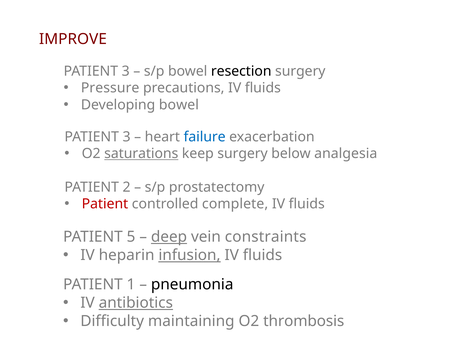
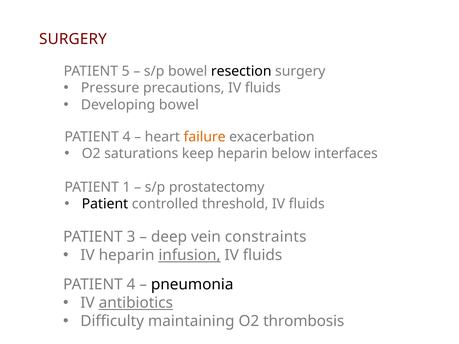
IMPROVE: IMPROVE -> SURGERY (73, 39)
3: 3 -> 5 (126, 71)
3: 3 -> 4 (127, 137)
failure colour: blue -> orange (205, 137)
saturations underline: present -> none (141, 154)
keep surgery: surgery -> heparin (243, 154)
analgesia: analgesia -> interfaces (346, 154)
2: 2 -> 1 (127, 187)
Patient colour: red -> black (105, 204)
complete: complete -> threshold (235, 204)
5: 5 -> 3 (131, 237)
deep underline: present -> none (169, 237)
1: 1 -> 4 (131, 285)
